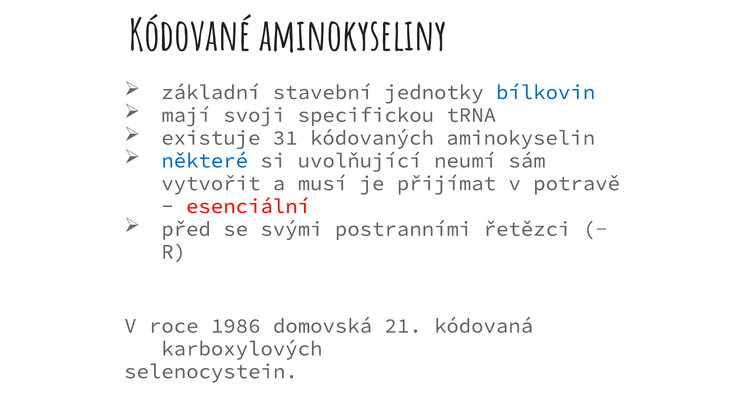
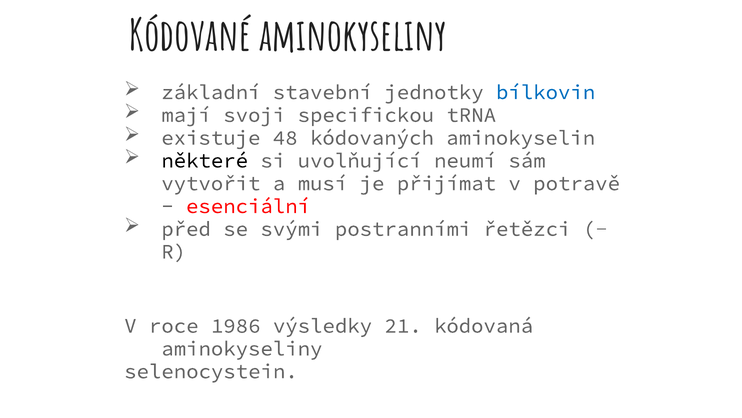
31: 31 -> 48 (285, 138)
některé colour: blue -> black (205, 160)
domovská: domovská -> výsledky (323, 325)
karboxylových: karboxylových -> aminokyseliny (242, 348)
